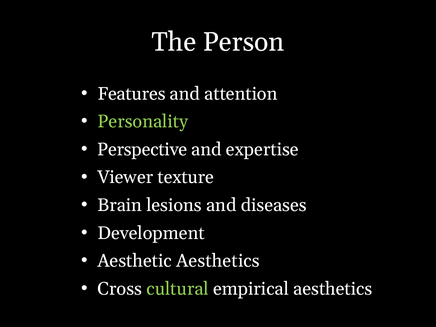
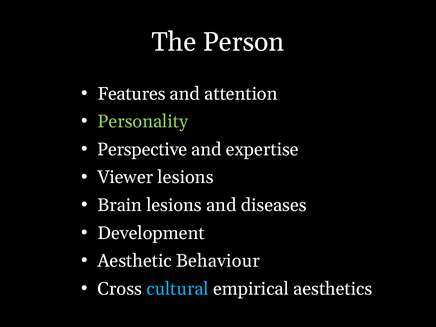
Viewer texture: texture -> lesions (186, 177)
Aesthetic Aesthetics: Aesthetics -> Behaviour (218, 261)
cultural colour: light green -> light blue (178, 289)
